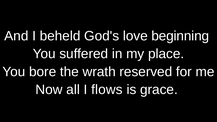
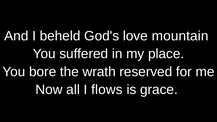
beginning: beginning -> mountain (180, 36)
